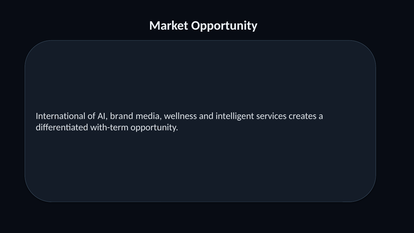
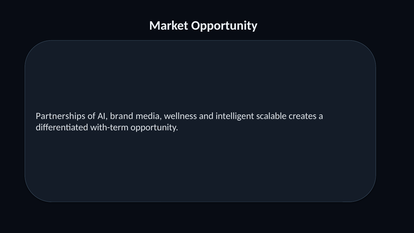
International: International -> Partnerships (61, 116)
services: services -> scalable (271, 116)
